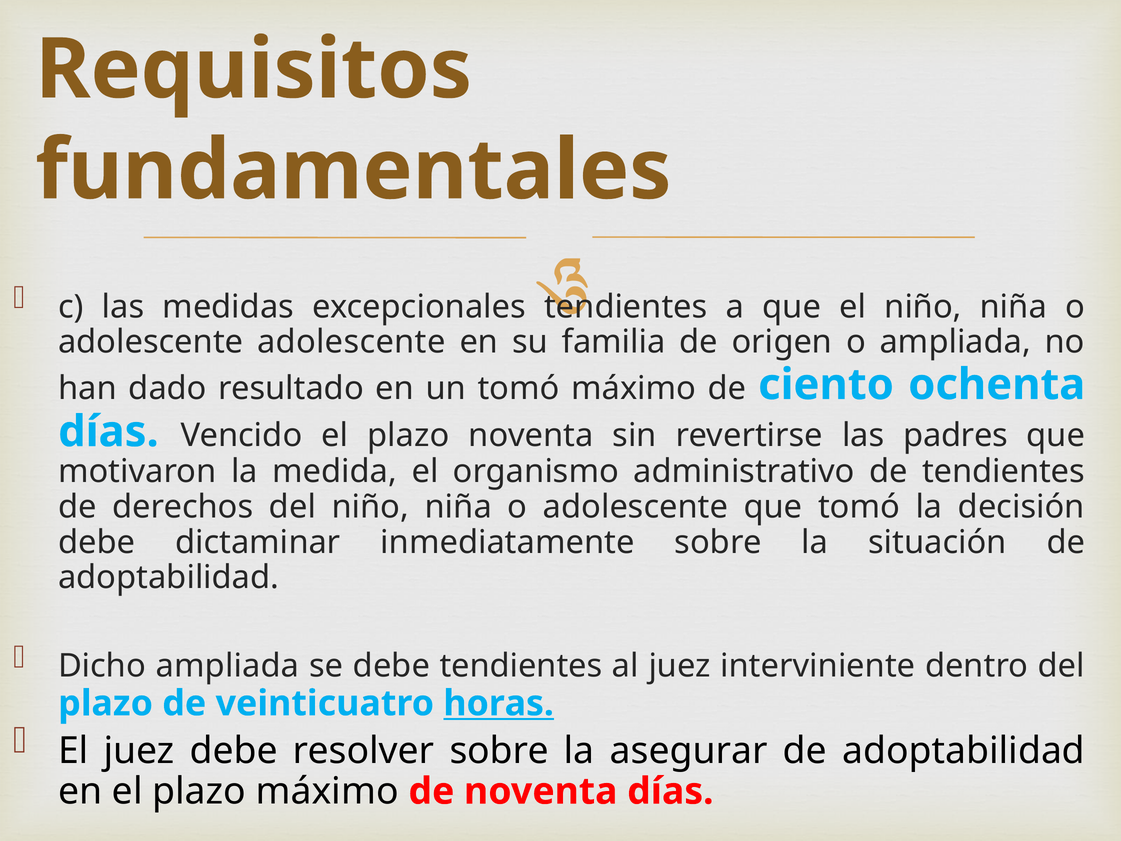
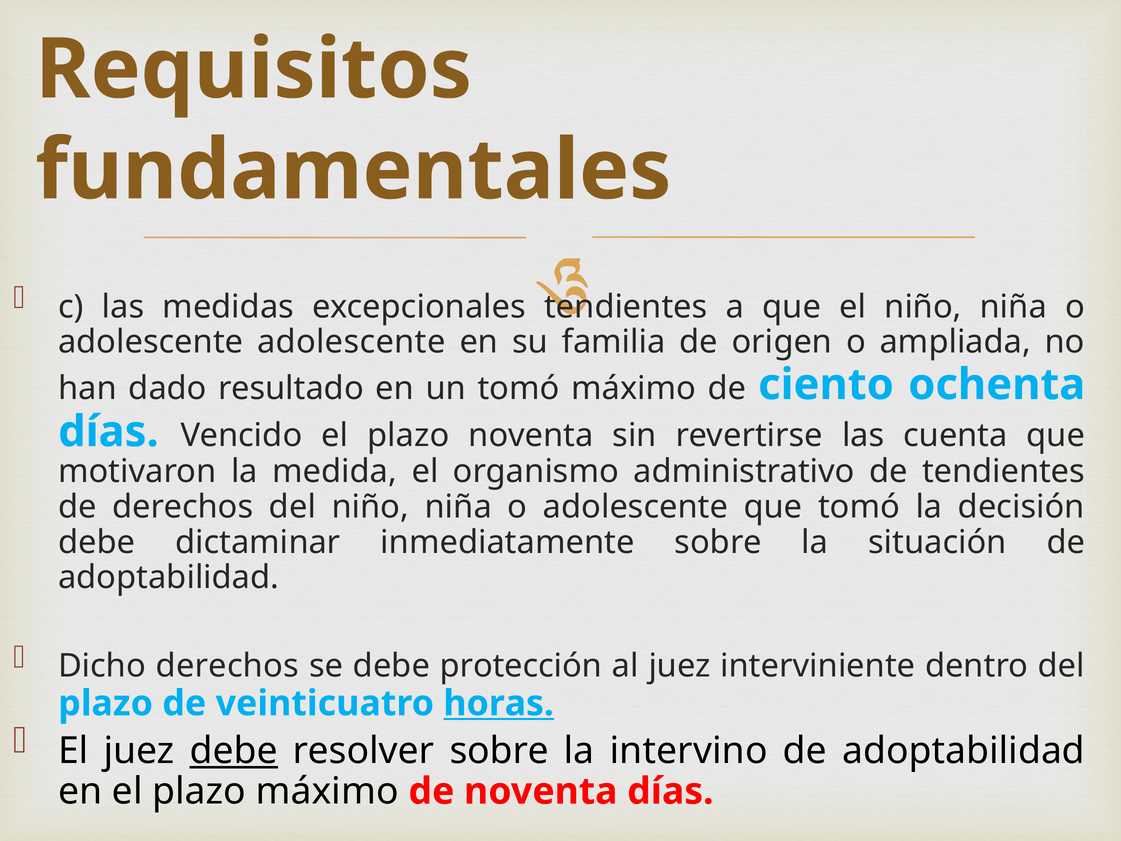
padres: padres -> cuenta (955, 435)
Dicho ampliada: ampliada -> derechos (227, 666)
debe tendientes: tendientes -> protección (521, 666)
debe underline: none -> present (234, 751)
asegurar: asegurar -> intervino (689, 751)
